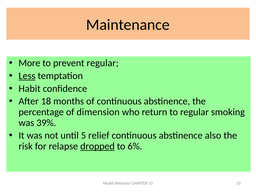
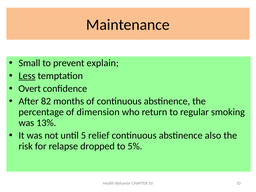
More: More -> Small (29, 63)
prevent regular: regular -> explain (103, 63)
Habit: Habit -> Overt (30, 89)
18: 18 -> 82 (46, 101)
39%: 39% -> 13% (46, 123)
dropped underline: present -> none (97, 146)
6%: 6% -> 5% (135, 146)
